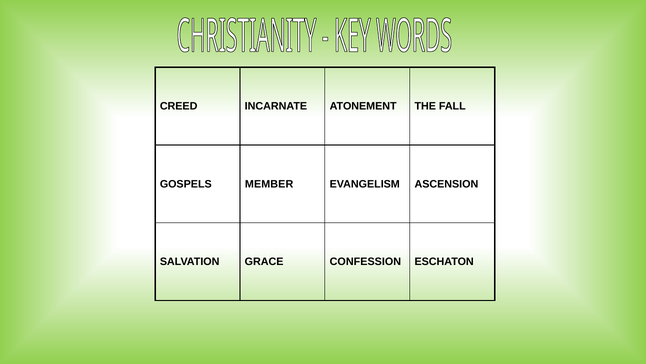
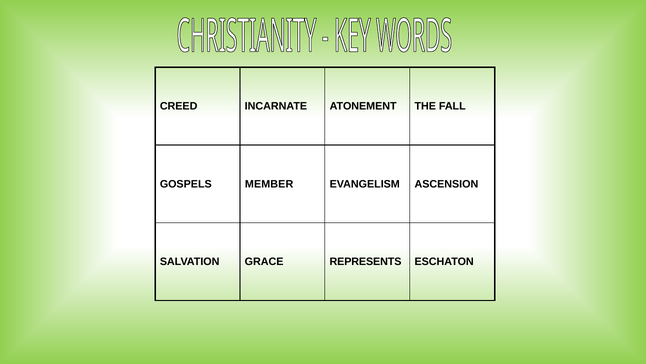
CONFESSION: CONFESSION -> REPRESENTS (365, 261)
